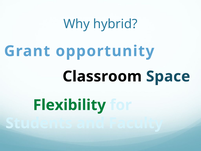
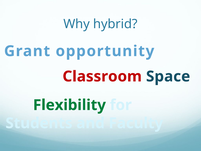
Classroom colour: black -> red (102, 76)
